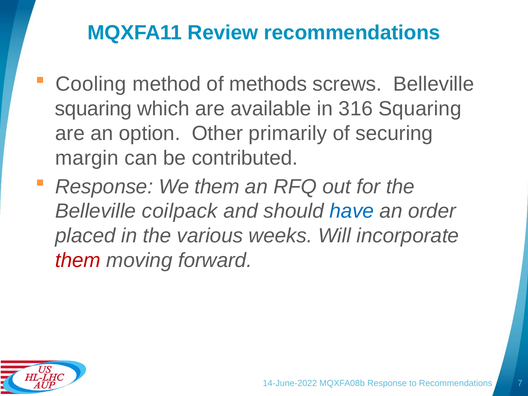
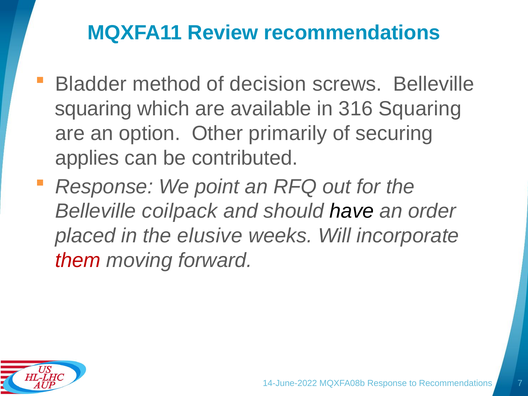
Cooling: Cooling -> Bladder (91, 84)
methods: methods -> decision (268, 84)
margin: margin -> applies (87, 158)
We them: them -> point (217, 187)
have colour: blue -> black (352, 211)
various: various -> elusive (210, 236)
